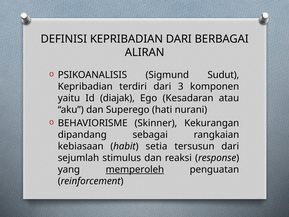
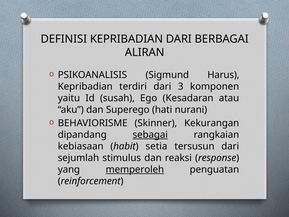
Sudut: Sudut -> Harus (223, 75)
diajak: diajak -> susah (117, 98)
sebagai underline: none -> present (150, 135)
